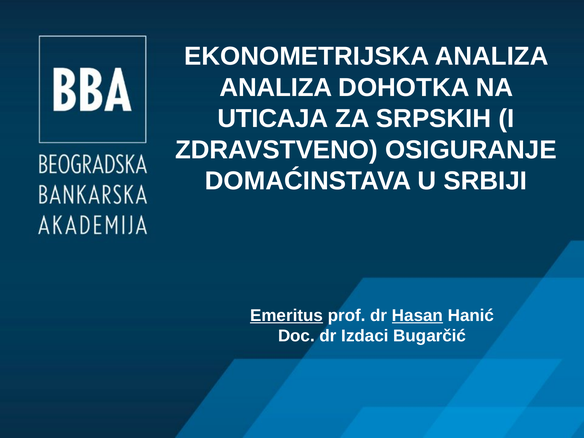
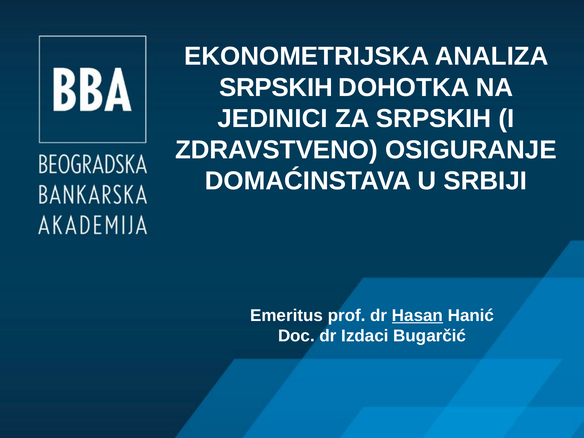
ANALIZA: ANALIZA -> SRPSKIH (276, 88)
UTICAJA: UTICAJA -> JEDINICI (273, 119)
Emeritus underline: present -> none (287, 316)
